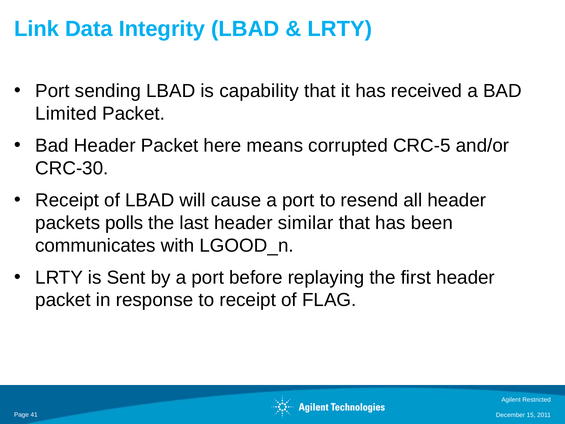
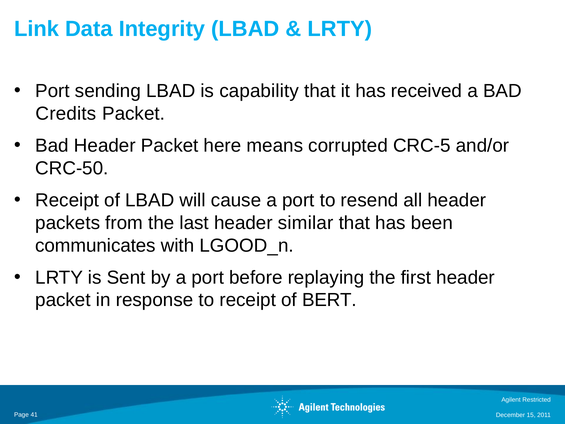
Limited: Limited -> Credits (66, 114)
CRC-30: CRC-30 -> CRC-50 (72, 168)
polls: polls -> from (124, 223)
FLAG: FLAG -> BERT (329, 300)
